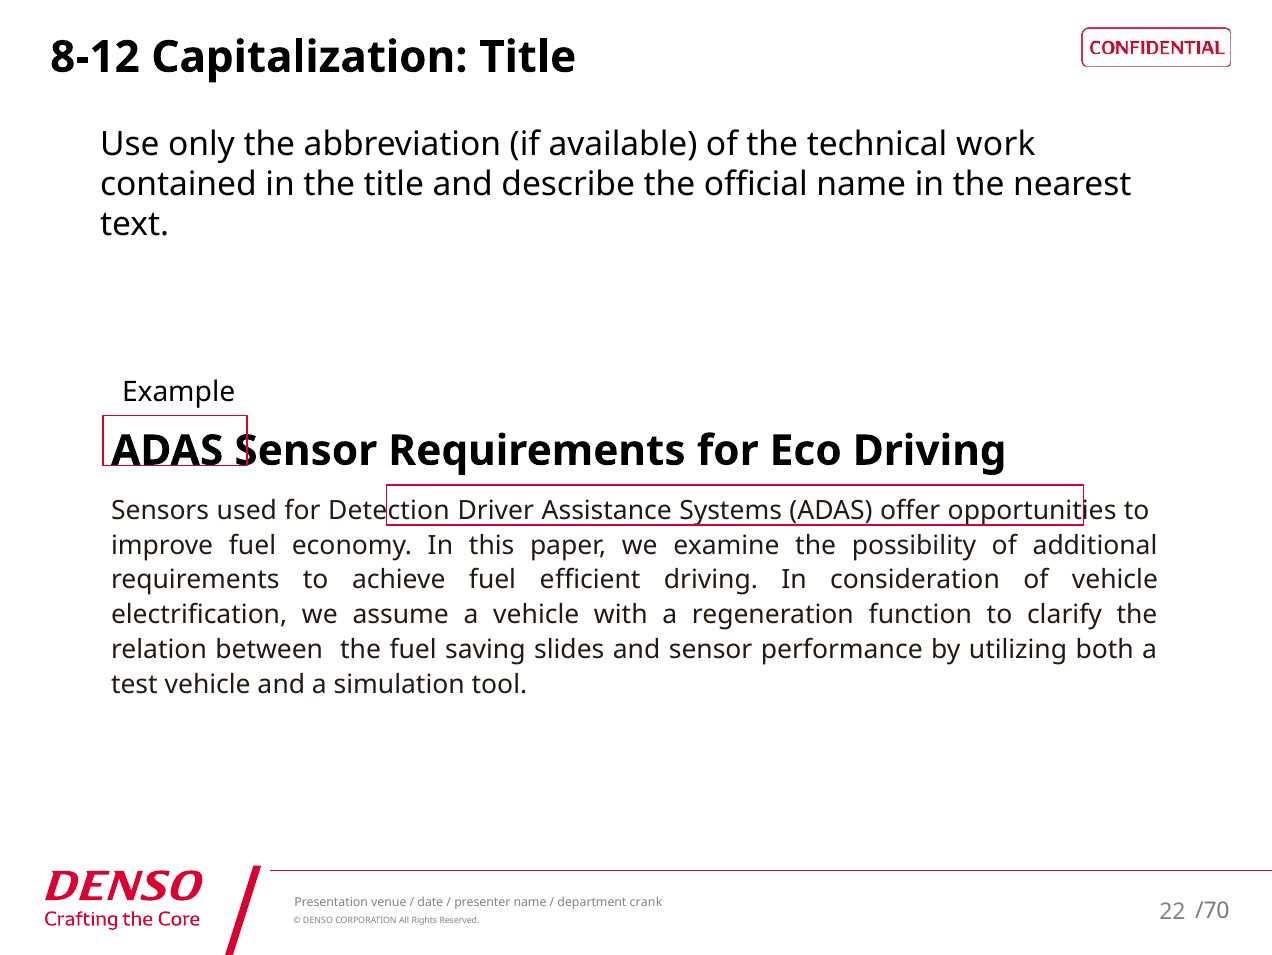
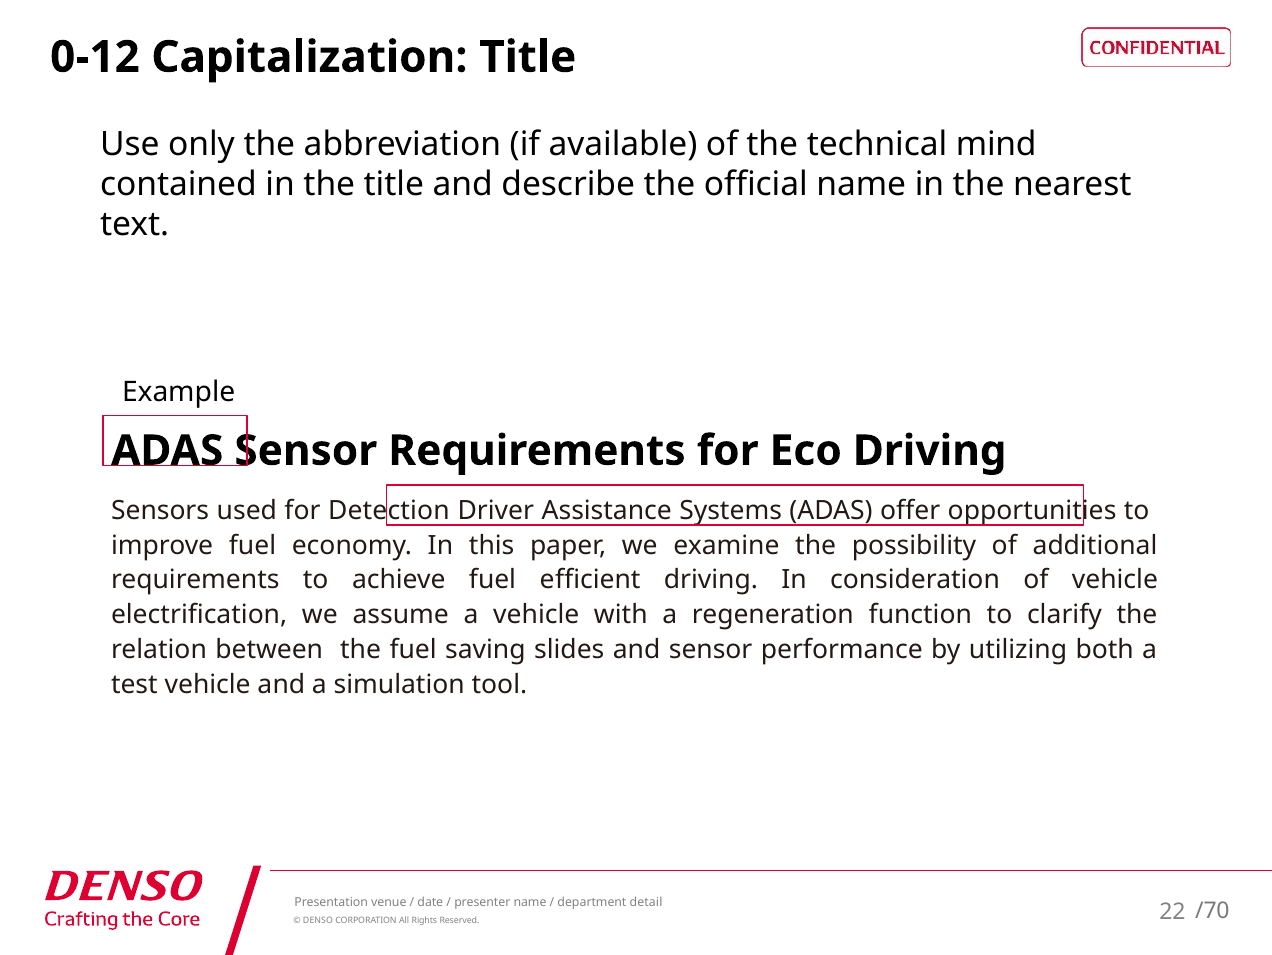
8-12: 8-12 -> 0-12 (95, 57)
work: work -> mind (996, 144)
crank: crank -> detail (646, 902)
